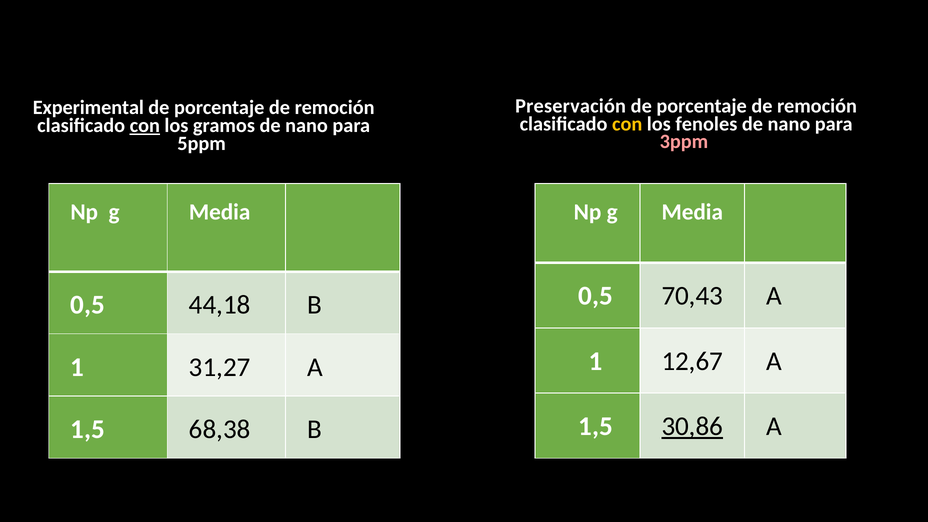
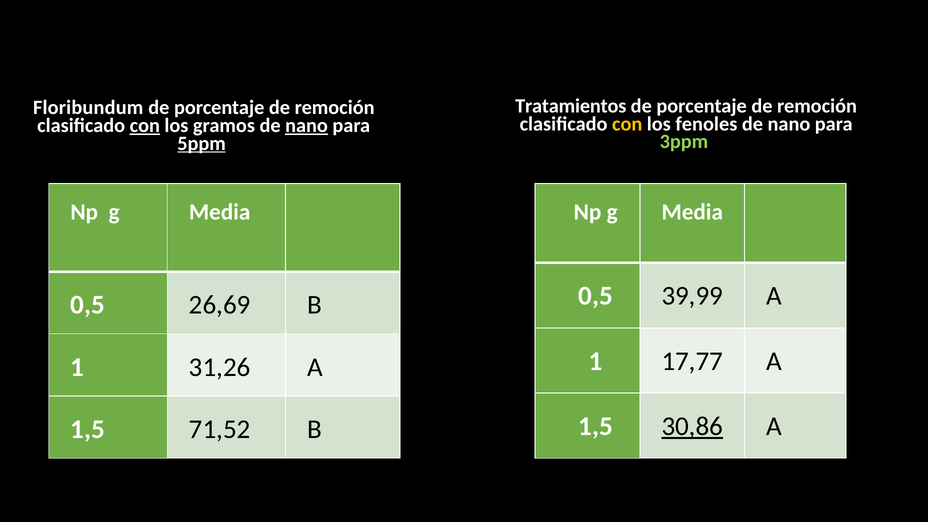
Preservación: Preservación -> Tratamientos (571, 106)
Experimental: Experimental -> Floribundum (88, 108)
nano underline: none -> present (307, 126)
3ppm colour: pink -> light green (684, 142)
5ppm underline: none -> present (202, 143)
70,43: 70,43 -> 39,99 (692, 296)
44,18: 44,18 -> 26,69 (220, 305)
12,67: 12,67 -> 17,77 (692, 361)
31,27: 31,27 -> 31,26 (220, 367)
68,38: 68,38 -> 71,52 (220, 429)
